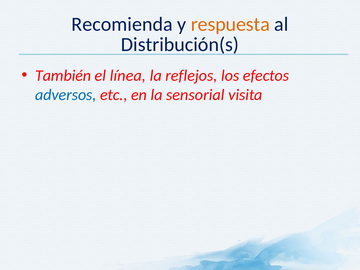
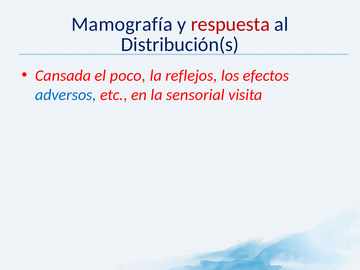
Recomienda: Recomienda -> Mamografía (122, 24)
respuesta colour: orange -> red (230, 24)
También: También -> Cansada (63, 76)
línea: línea -> poco (128, 76)
